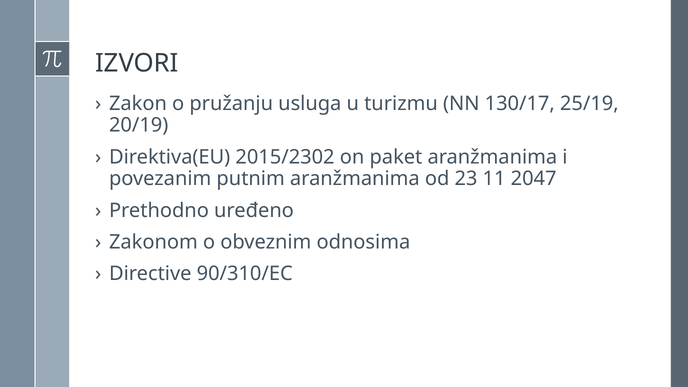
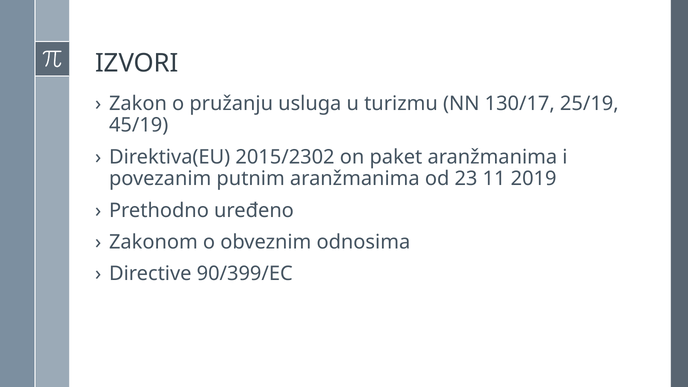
20/19: 20/19 -> 45/19 (139, 125)
2047: 2047 -> 2019 (534, 179)
90/310/EC: 90/310/EC -> 90/399/EC (245, 274)
